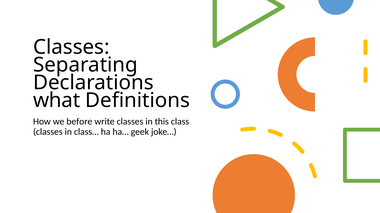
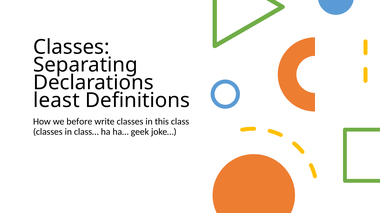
what: what -> least (56, 101)
